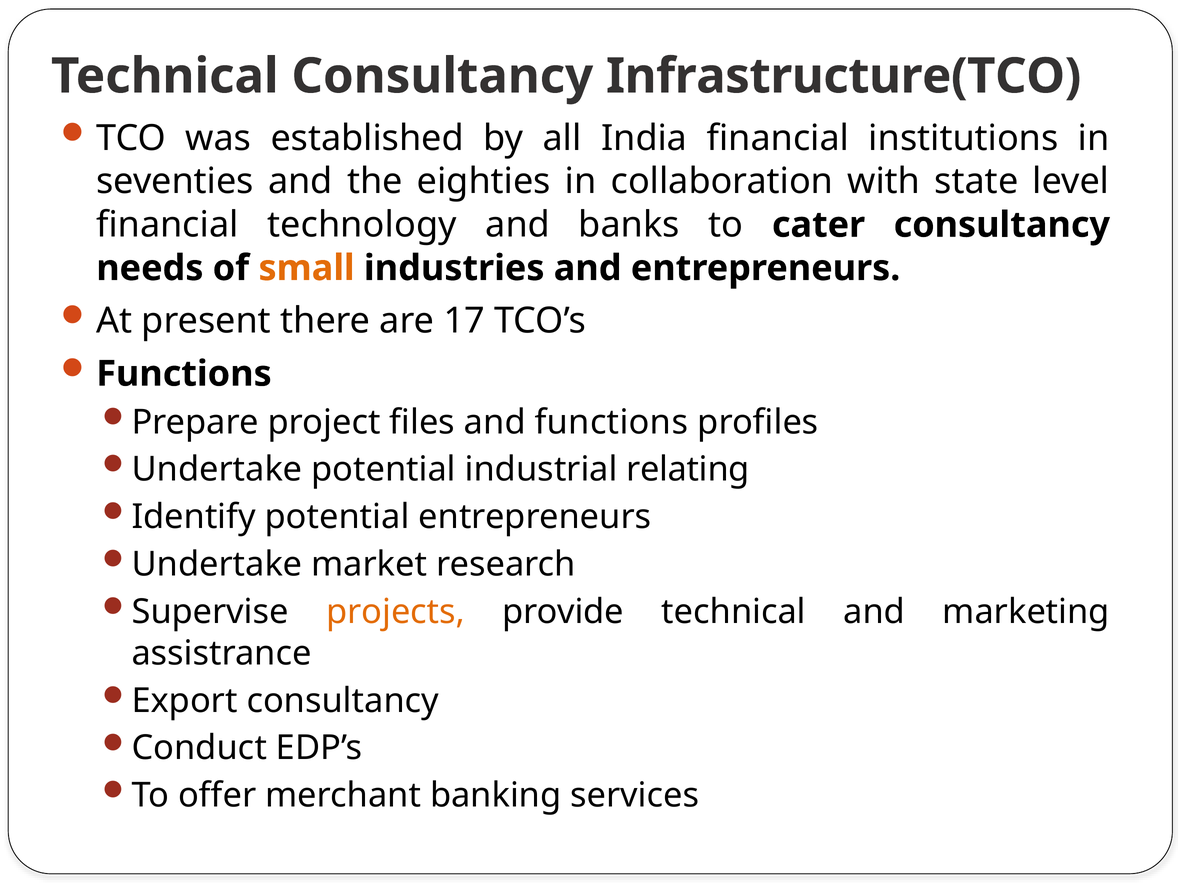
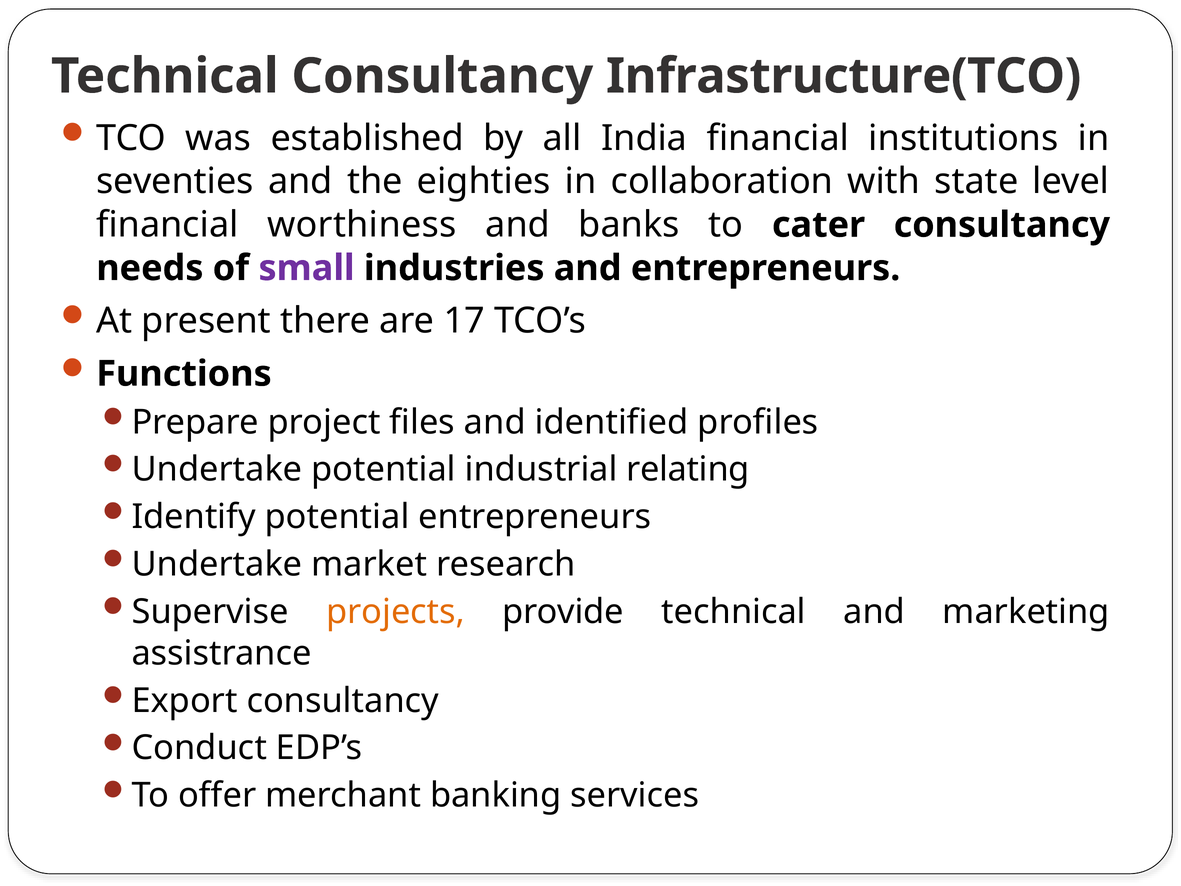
technology: technology -> worthiness (362, 225)
small colour: orange -> purple (307, 268)
and functions: functions -> identified (612, 422)
